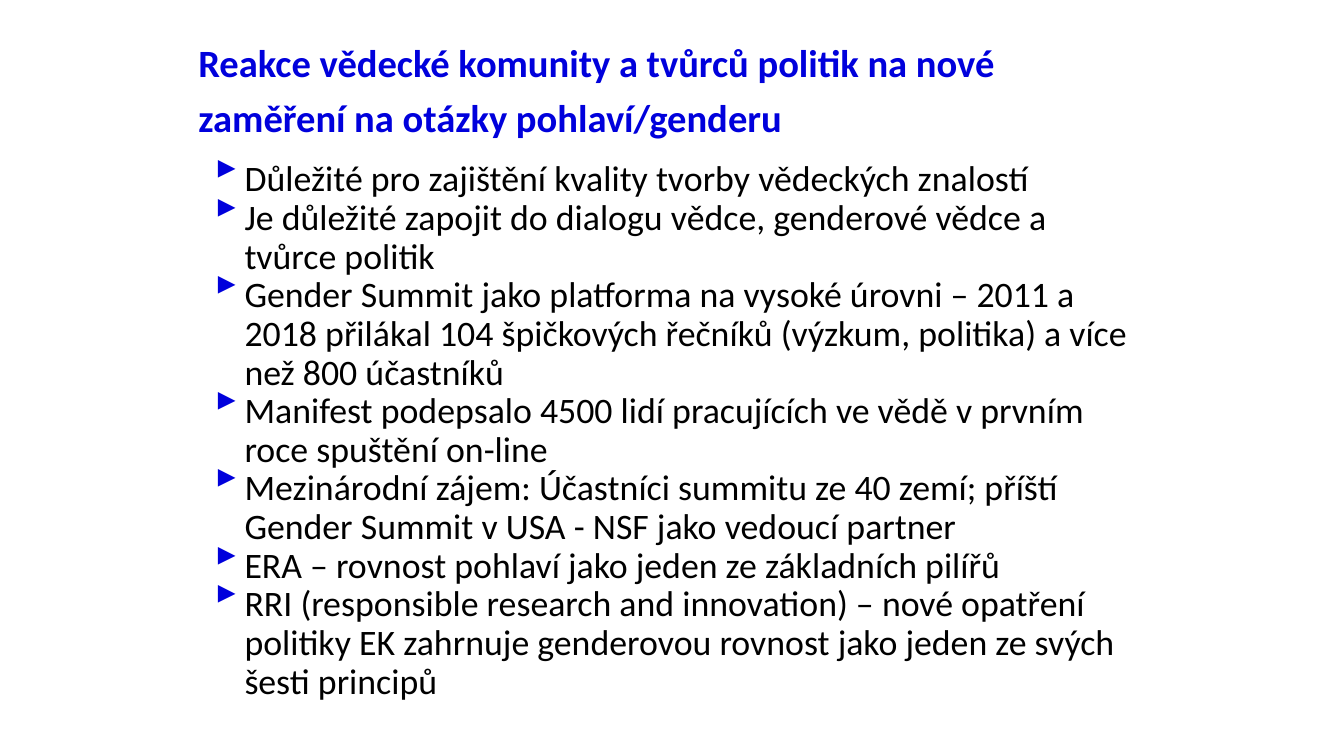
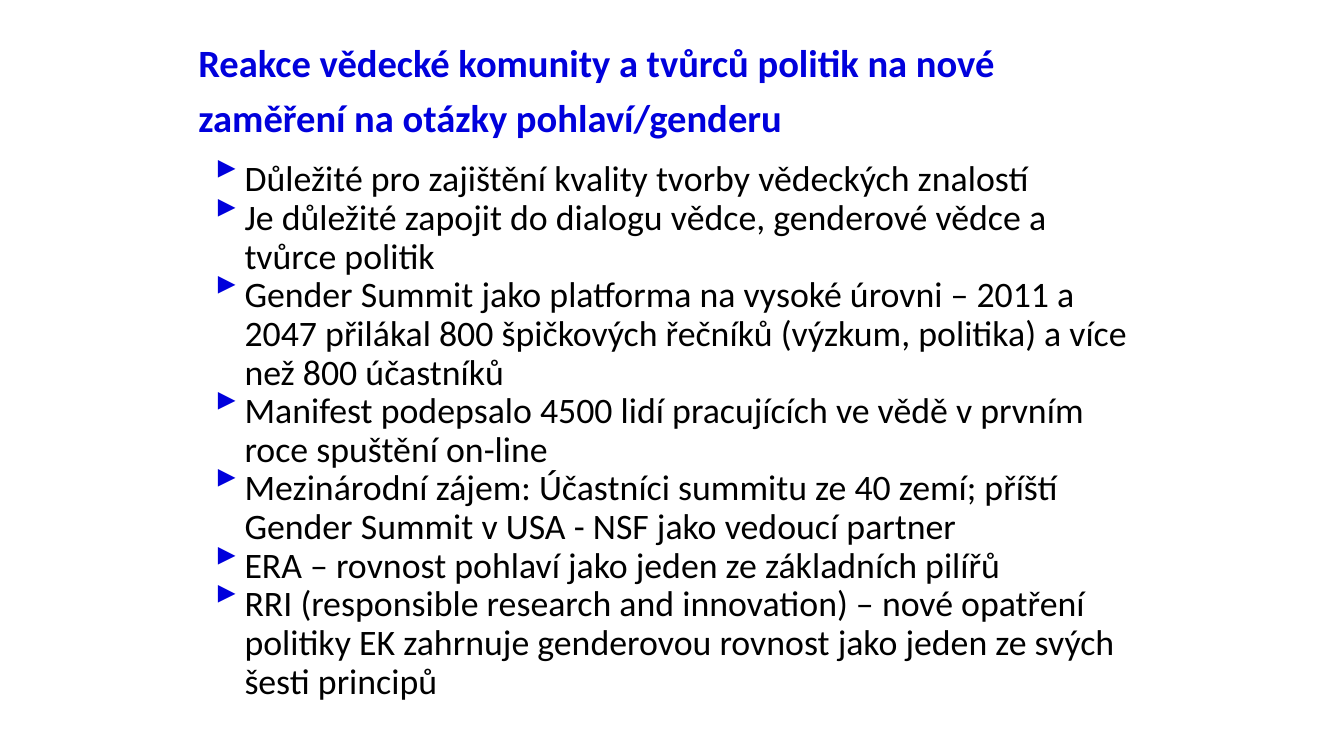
2018: 2018 -> 2047 (281, 334)
přilákal 104: 104 -> 800 (466, 334)
